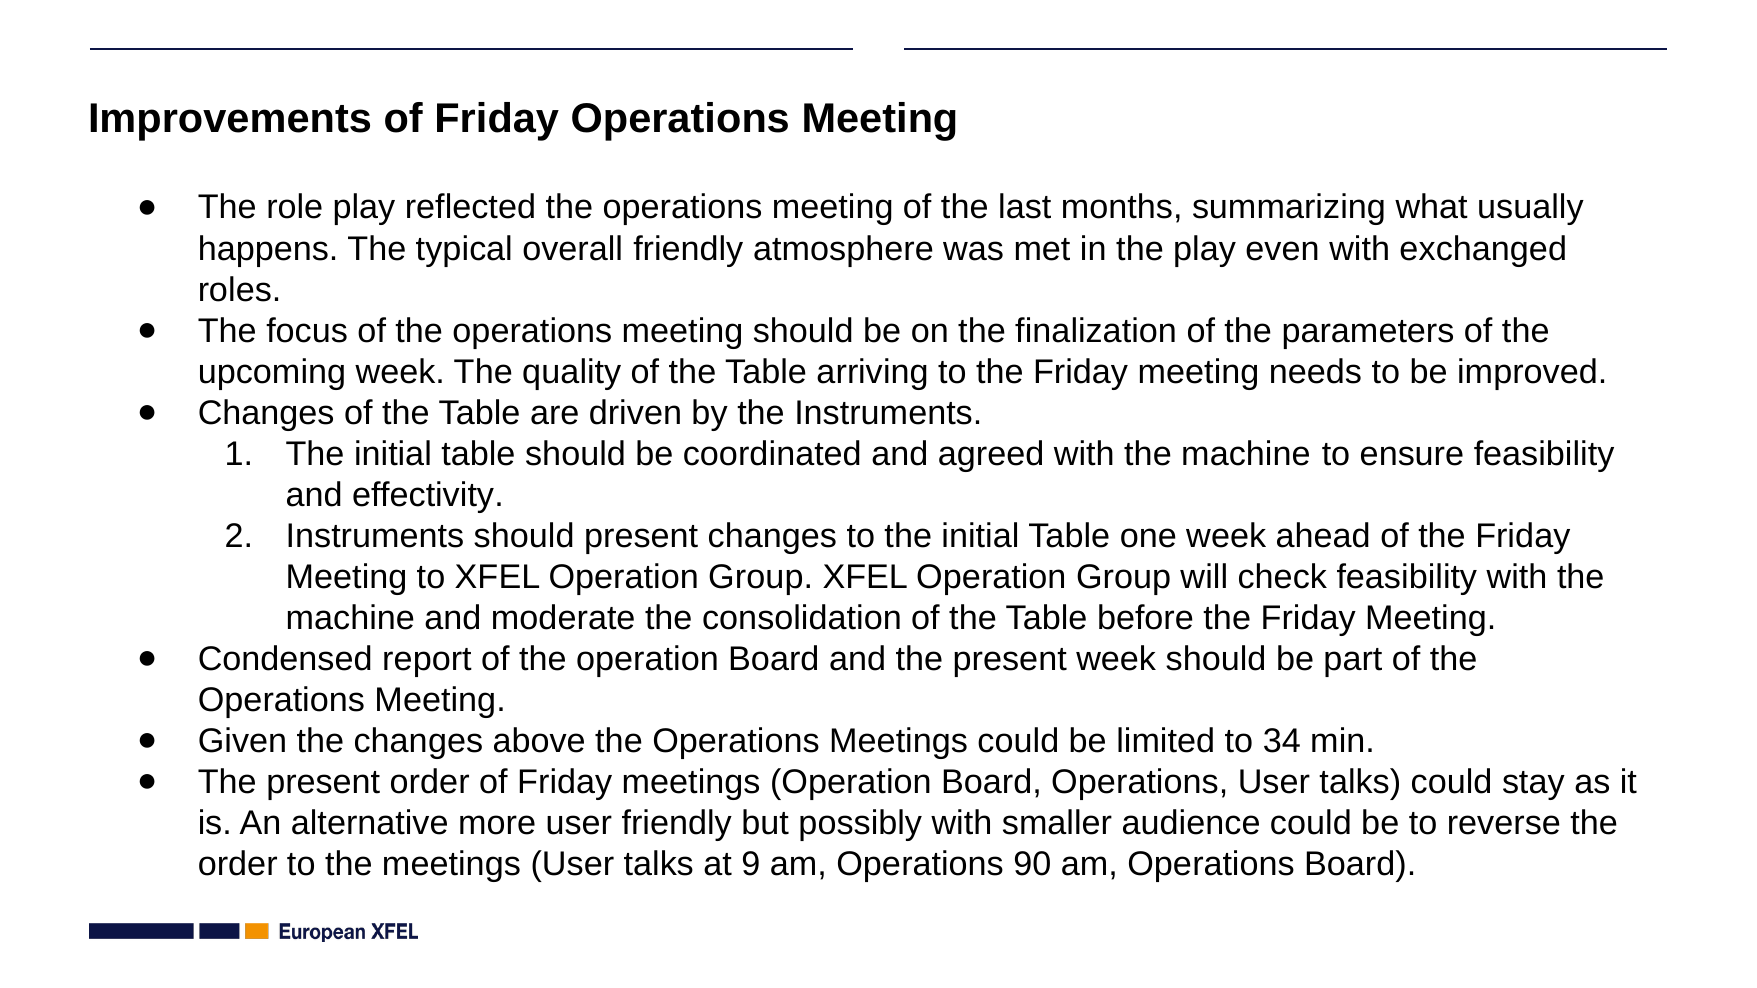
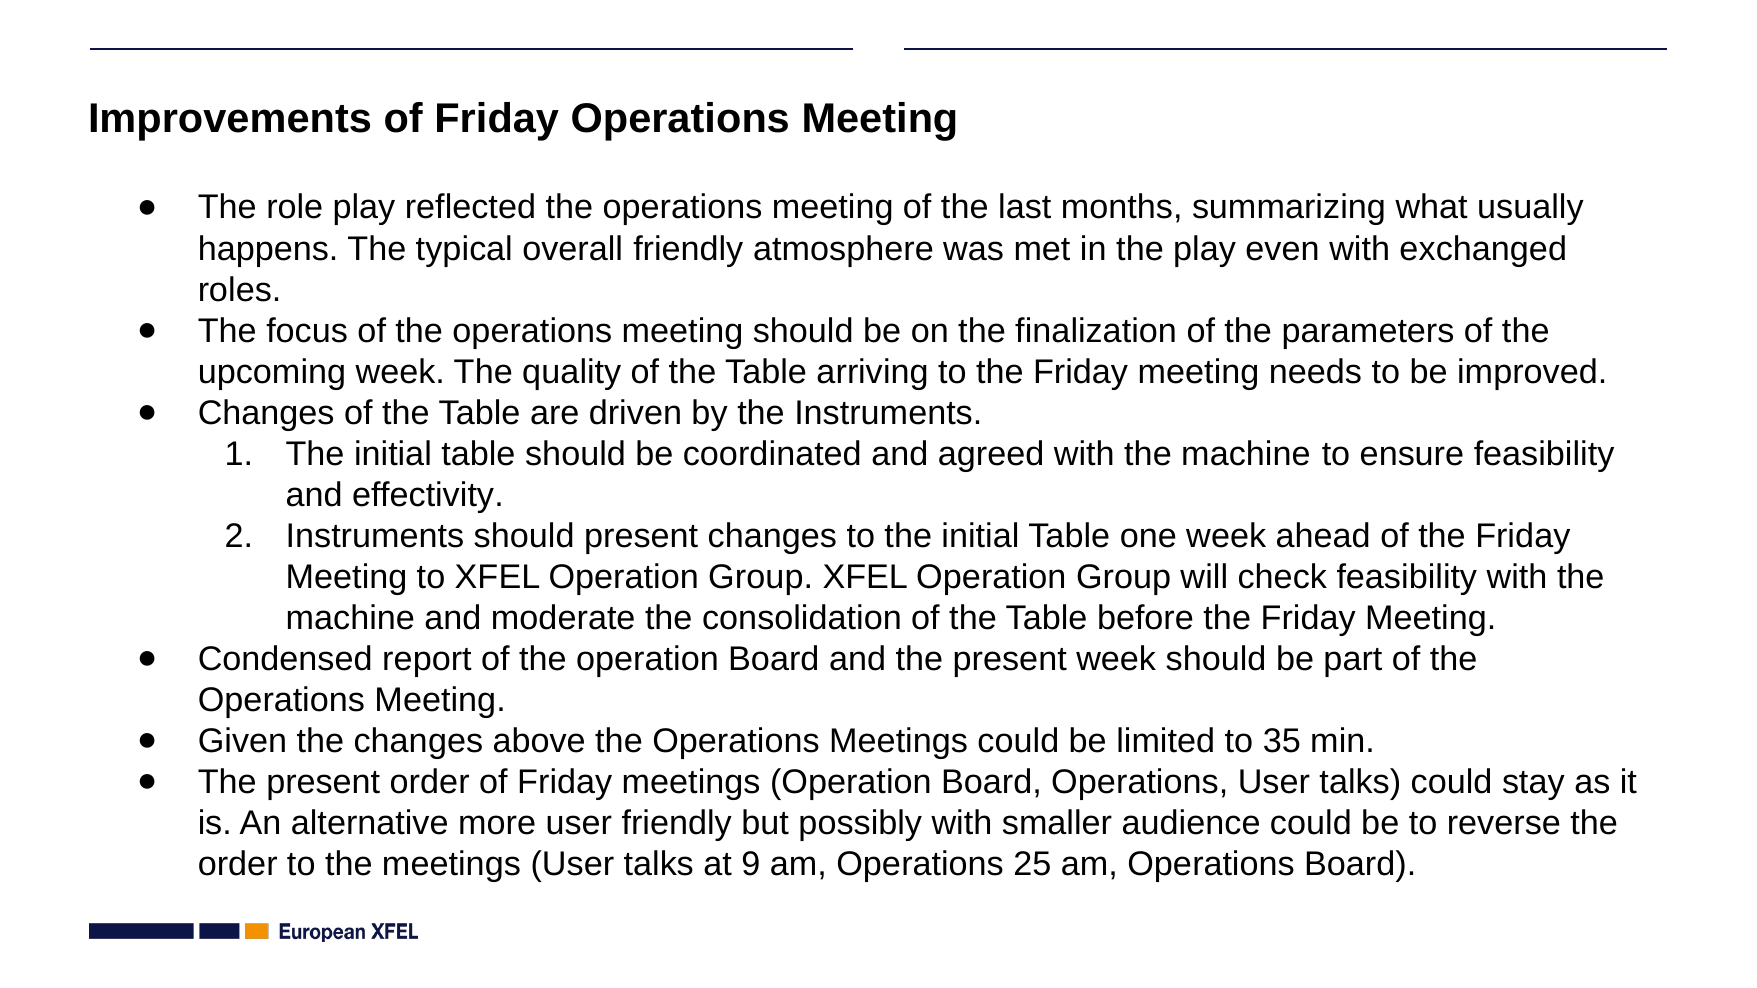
34: 34 -> 35 (1282, 741)
90: 90 -> 25 (1032, 864)
